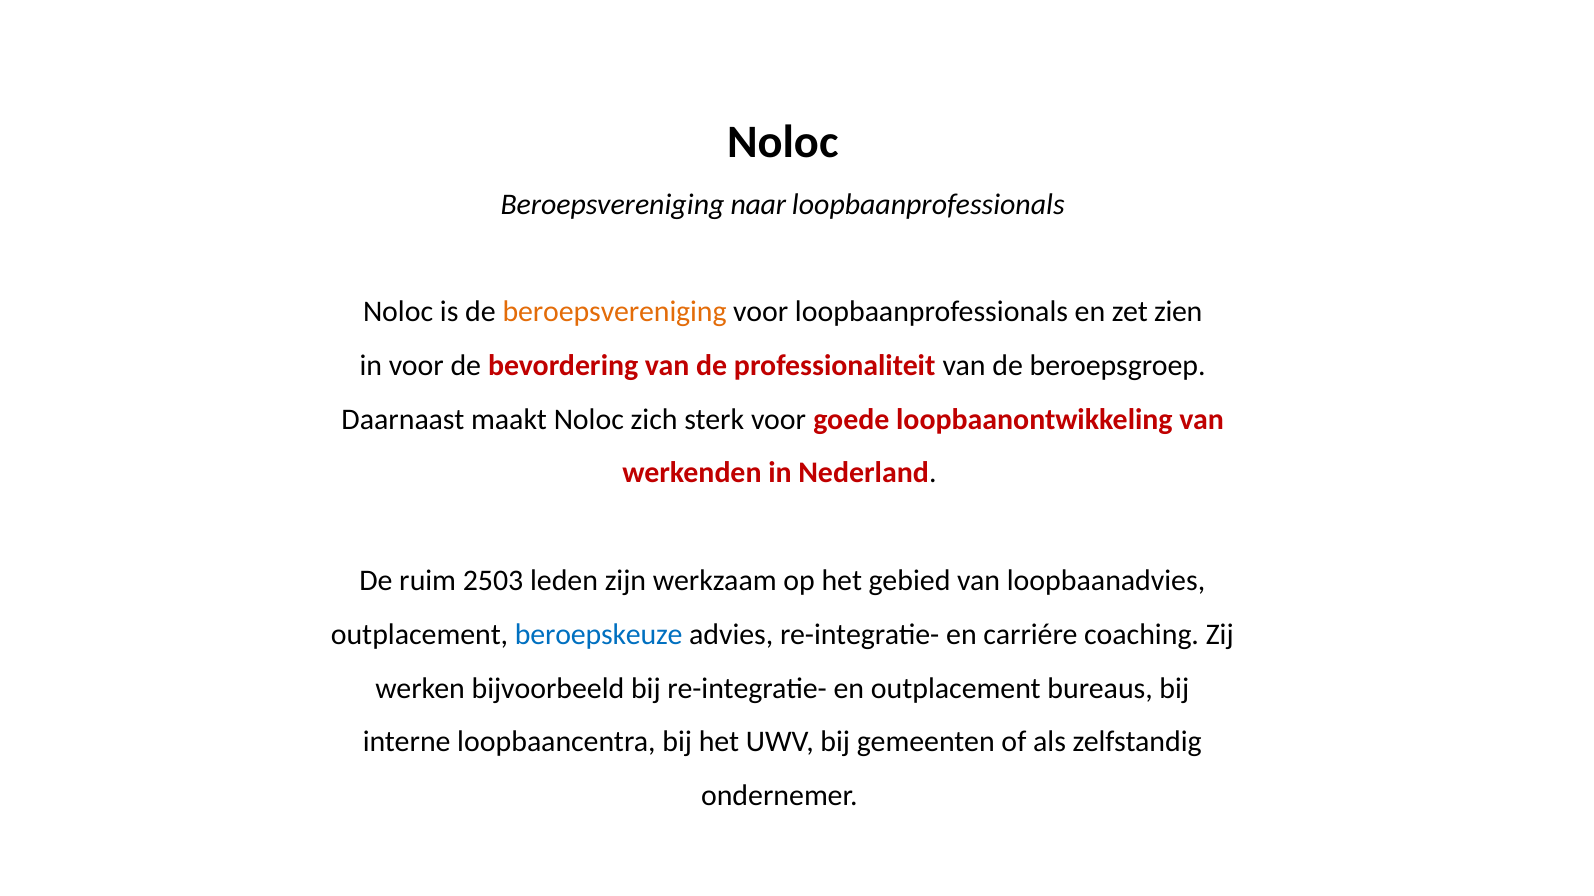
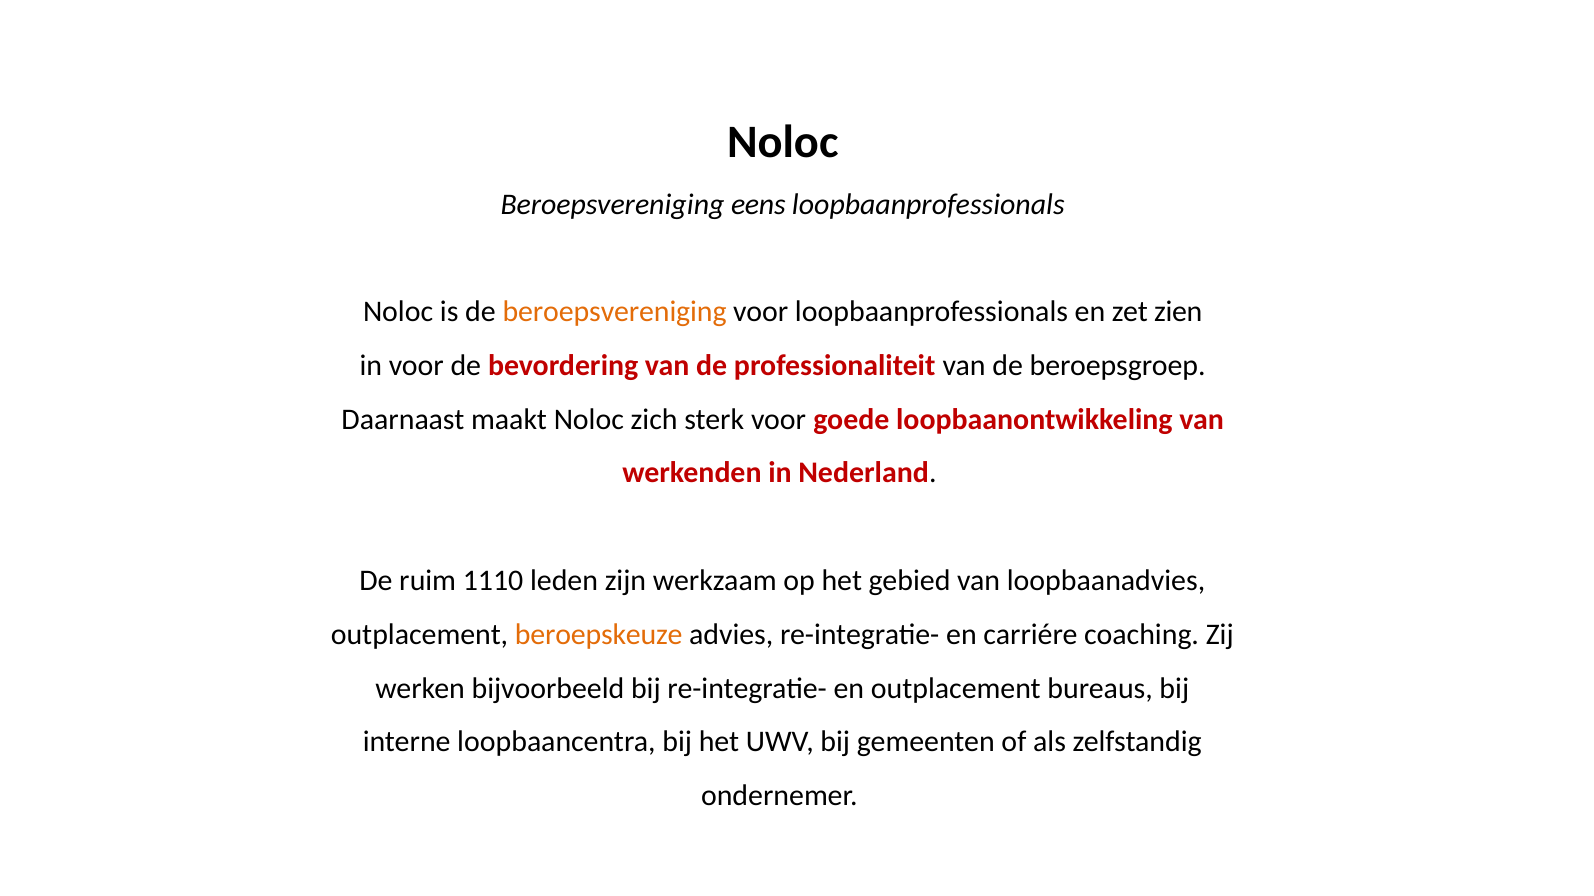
naar: naar -> eens (758, 204)
2503: 2503 -> 1110 (493, 581)
beroepskeuze colour: blue -> orange (599, 635)
